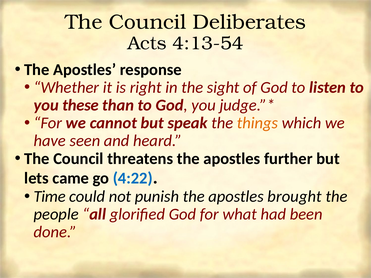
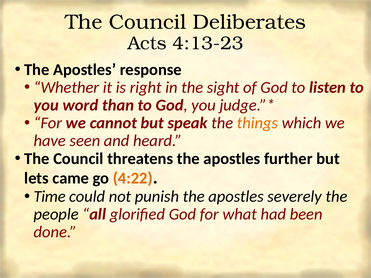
4:13-54: 4:13-54 -> 4:13-23 (208, 43)
these: these -> word (80, 105)
4:22 colour: blue -> orange (133, 178)
brought: brought -> severely (295, 197)
